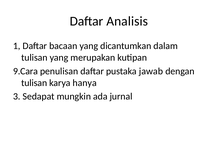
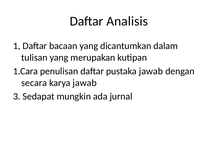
9.Cara: 9.Cara -> 1.Cara (26, 71)
tulisan: tulisan -> secara (34, 83)
karya hanya: hanya -> jawab (85, 83)
